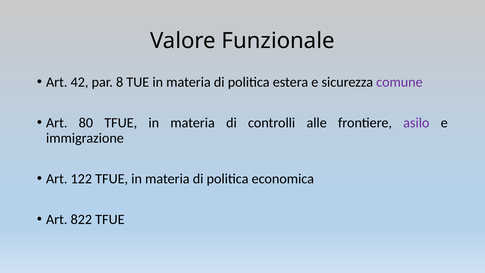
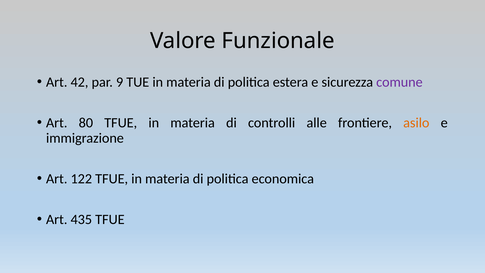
8: 8 -> 9 (120, 82)
asilo colour: purple -> orange (416, 123)
822: 822 -> 435 (81, 219)
